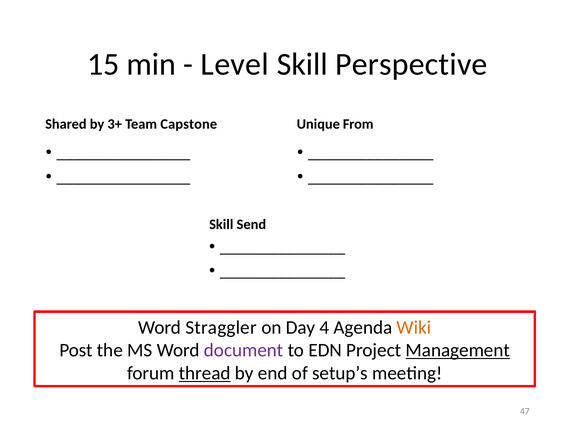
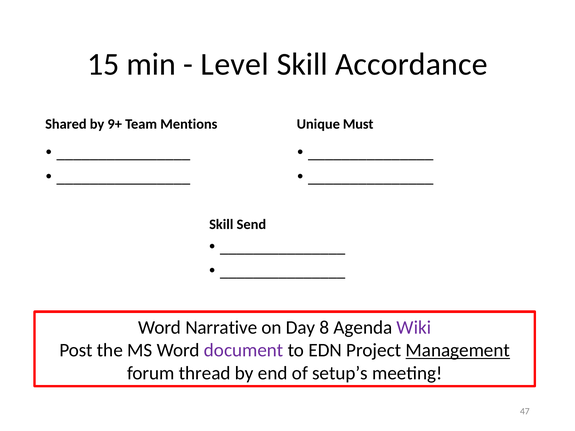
Perspective: Perspective -> Accordance (411, 64)
3+: 3+ -> 9+ (115, 124)
Capstone: Capstone -> Mentions (189, 124)
From: From -> Must (358, 124)
Straggler: Straggler -> Narrative (221, 328)
4: 4 -> 8 (324, 328)
Wiki colour: orange -> purple (414, 328)
thread underline: present -> none (205, 374)
